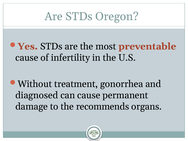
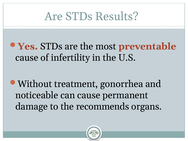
Oregon: Oregon -> Results (117, 16)
diagnosed: diagnosed -> noticeable (37, 95)
